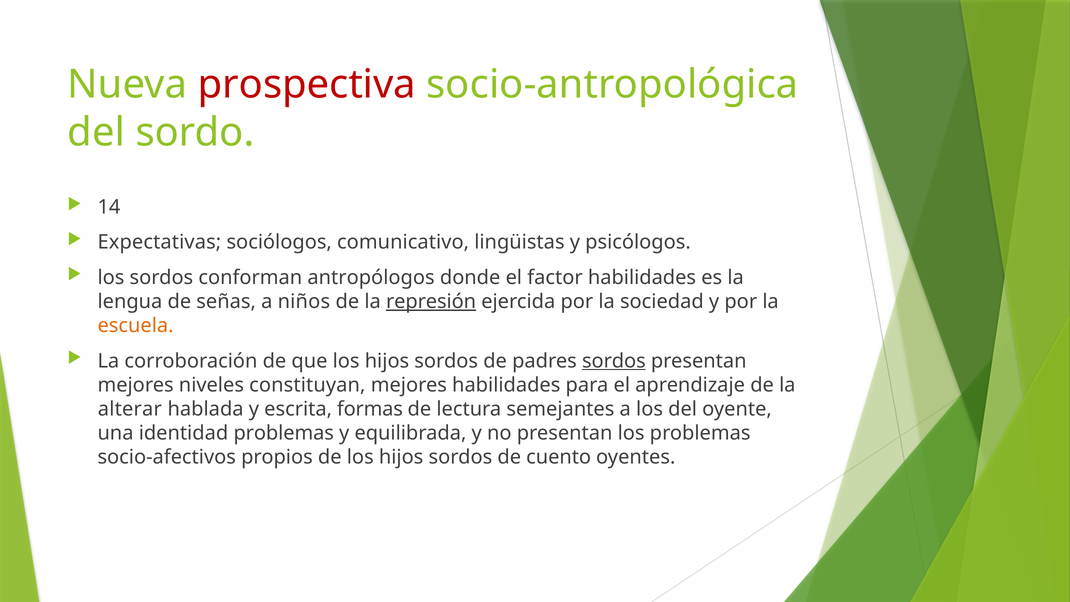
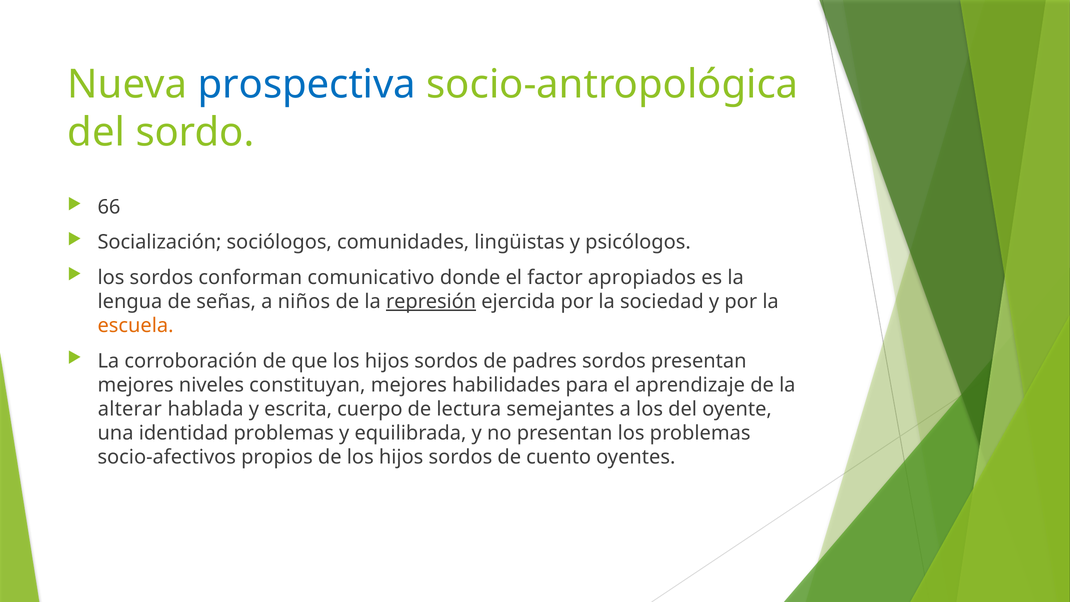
prospectiva colour: red -> blue (307, 84)
14: 14 -> 66 (109, 207)
Expectativas: Expectativas -> Socialización (159, 242)
comunicativo: comunicativo -> comunidades (403, 242)
antropólogos: antropólogos -> comunicativo (371, 278)
factor habilidades: habilidades -> apropiados (642, 278)
sordos underline: present -> none (614, 361)
formas: formas -> cuerpo (370, 409)
